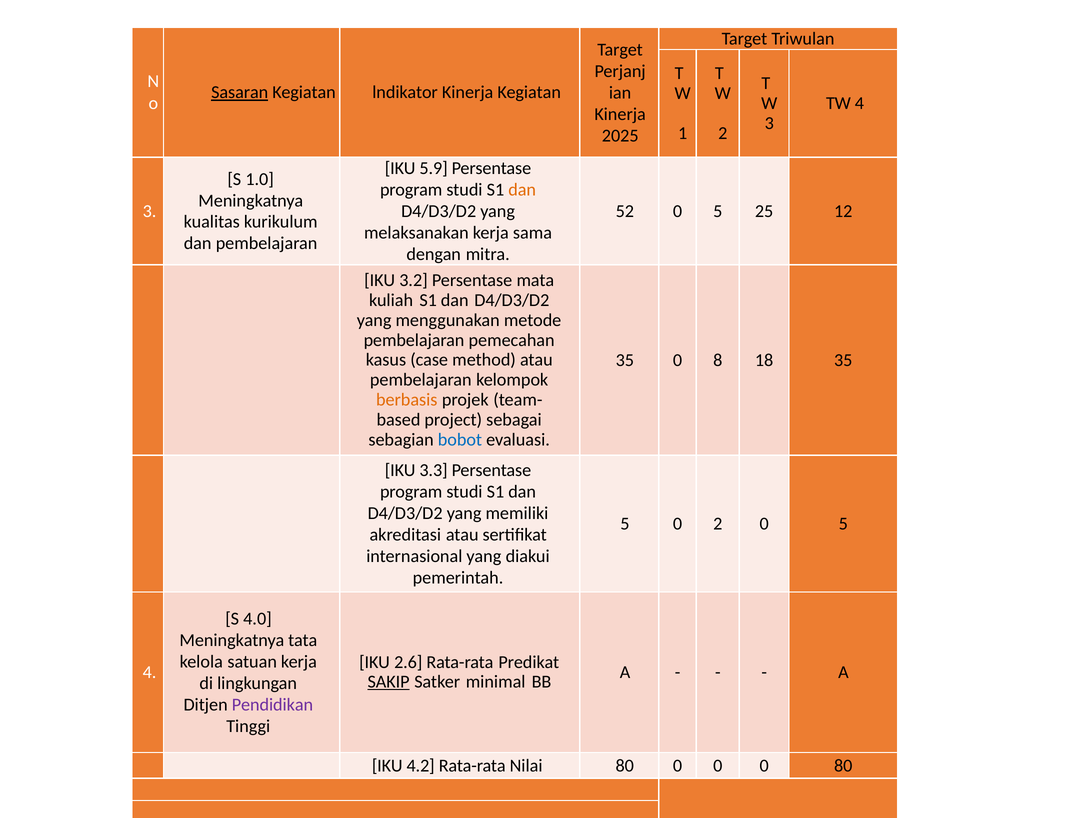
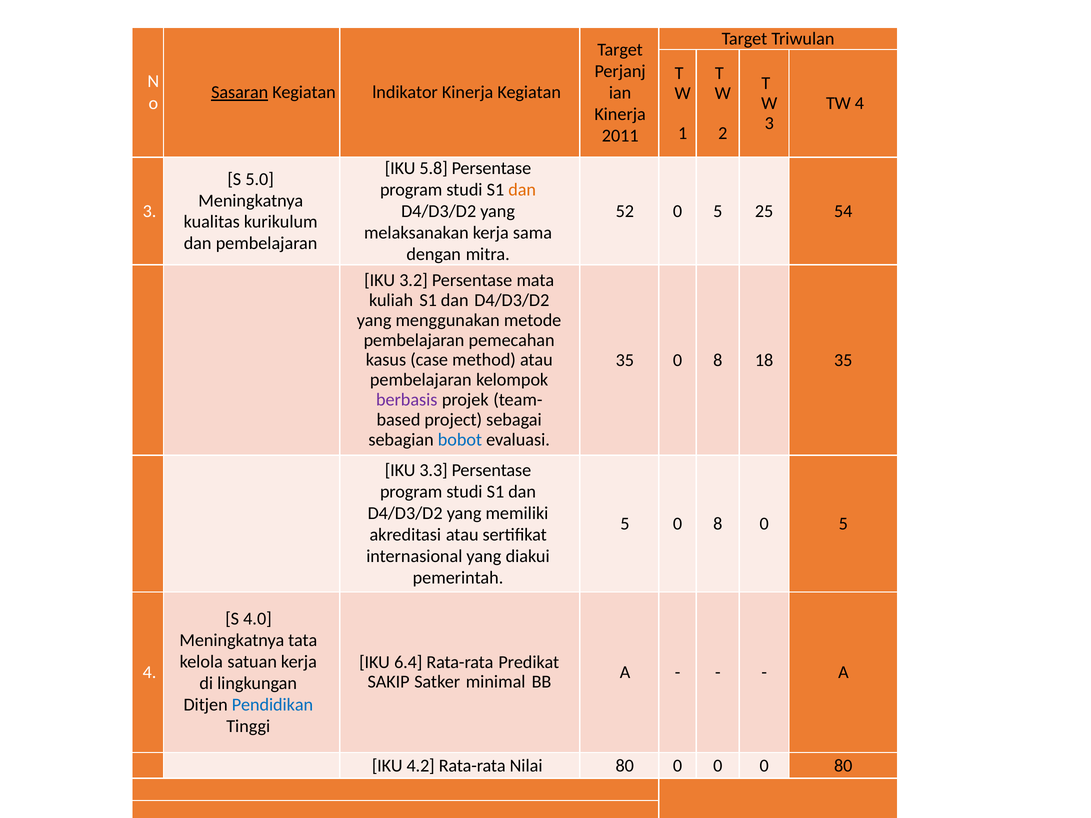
2025: 2025 -> 2011 (620, 136)
5.9: 5.9 -> 5.8 (434, 168)
1.0: 1.0 -> 5.0 (260, 180)
12: 12 -> 54 (843, 211)
berbasis colour: orange -> purple (407, 400)
5 0 2: 2 -> 8 (718, 524)
2.6: 2.6 -> 6.4 (408, 663)
SAKIP underline: present -> none (389, 682)
Pendidikan colour: purple -> blue (272, 705)
